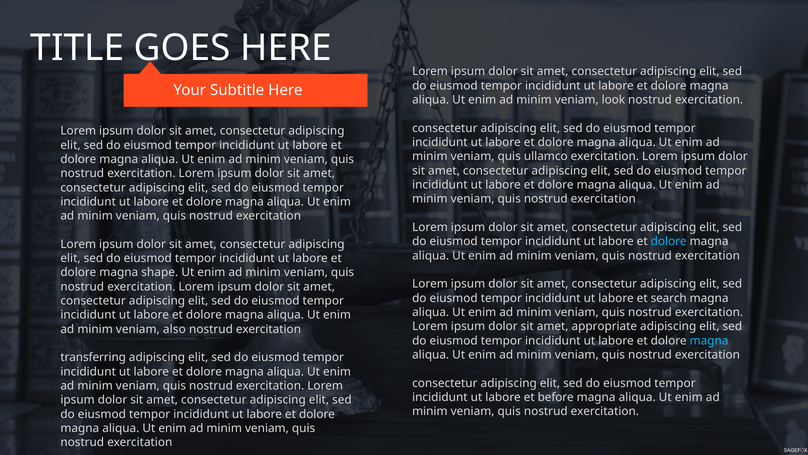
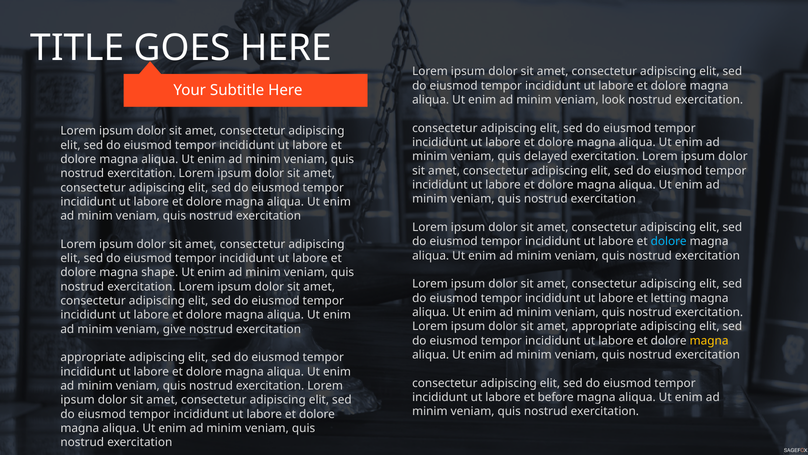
ullamco: ullamco -> delayed (546, 156)
search: search -> letting (669, 298)
also: also -> give (174, 329)
magna colour: light blue -> yellow (709, 340)
transferring: transferring -> appropriate (93, 357)
